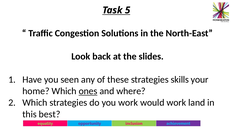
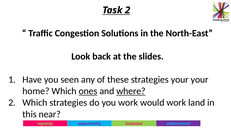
Task 5: 5 -> 2 (128, 10)
strategies skills: skills -> your (180, 79)
where underline: none -> present (131, 91)
best: best -> near (50, 114)
